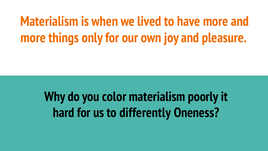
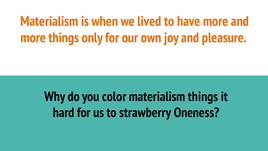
materialism poorly: poorly -> things (203, 96)
differently: differently -> strawberry (145, 112)
